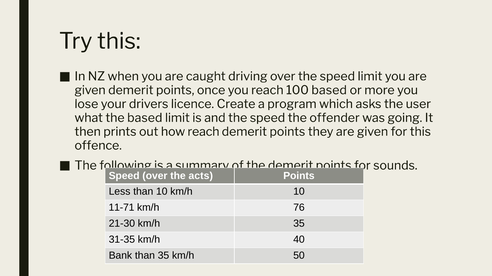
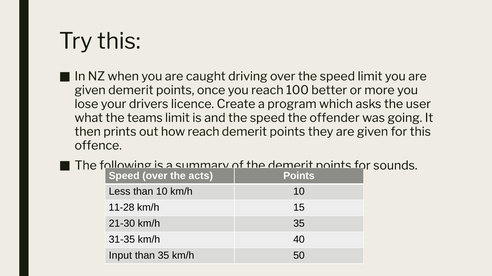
100 based: based -> better (329, 90)
the based: based -> teams (145, 118)
11-71: 11-71 -> 11-28 (122, 208)
76: 76 -> 15 (299, 208)
Bank: Bank -> Input (120, 256)
